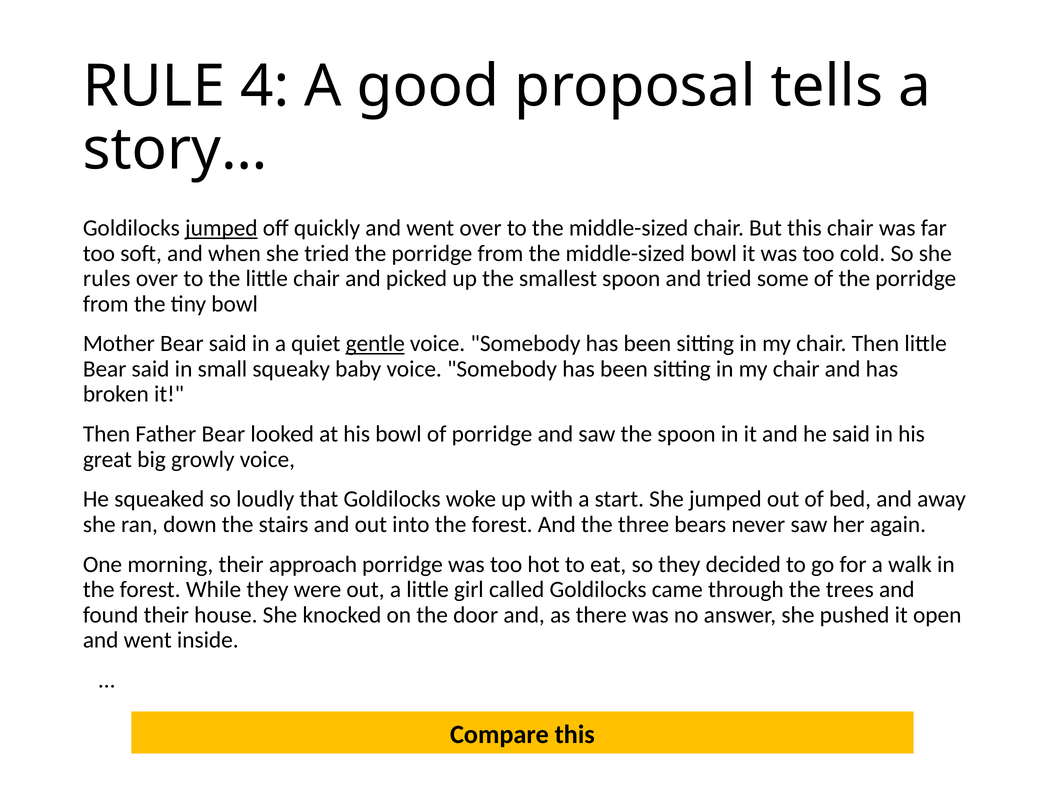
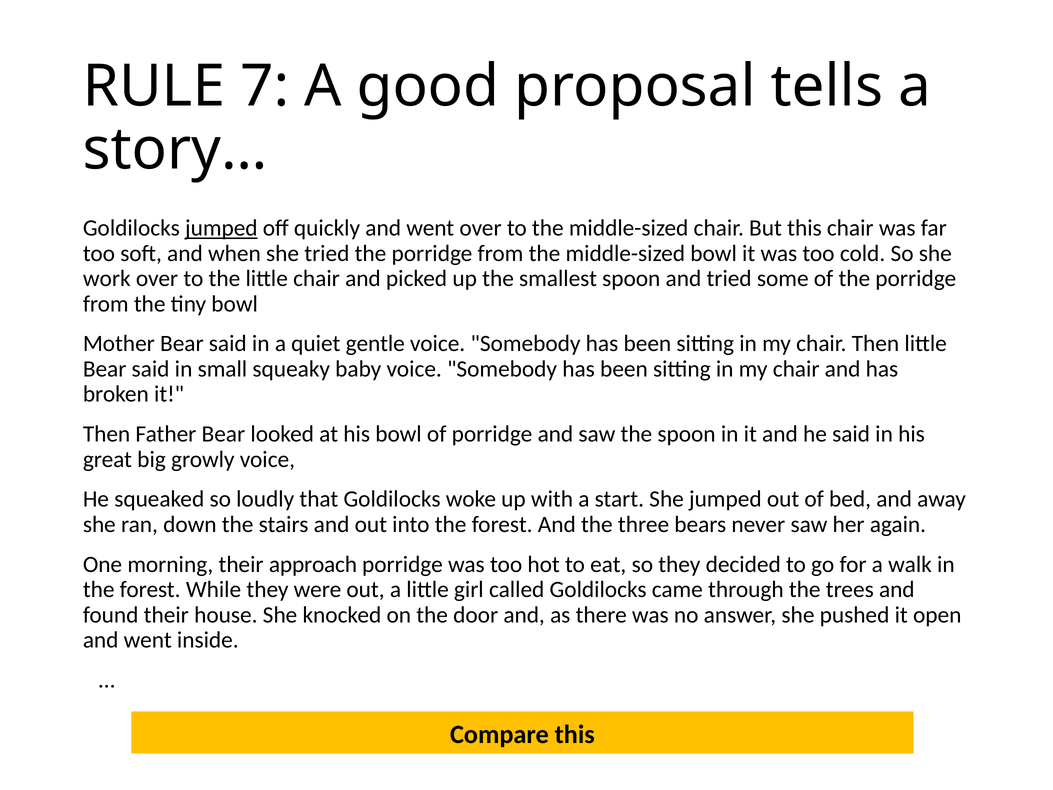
4: 4 -> 7 (265, 86)
rules: rules -> work (107, 278)
gentle underline: present -> none (375, 344)
